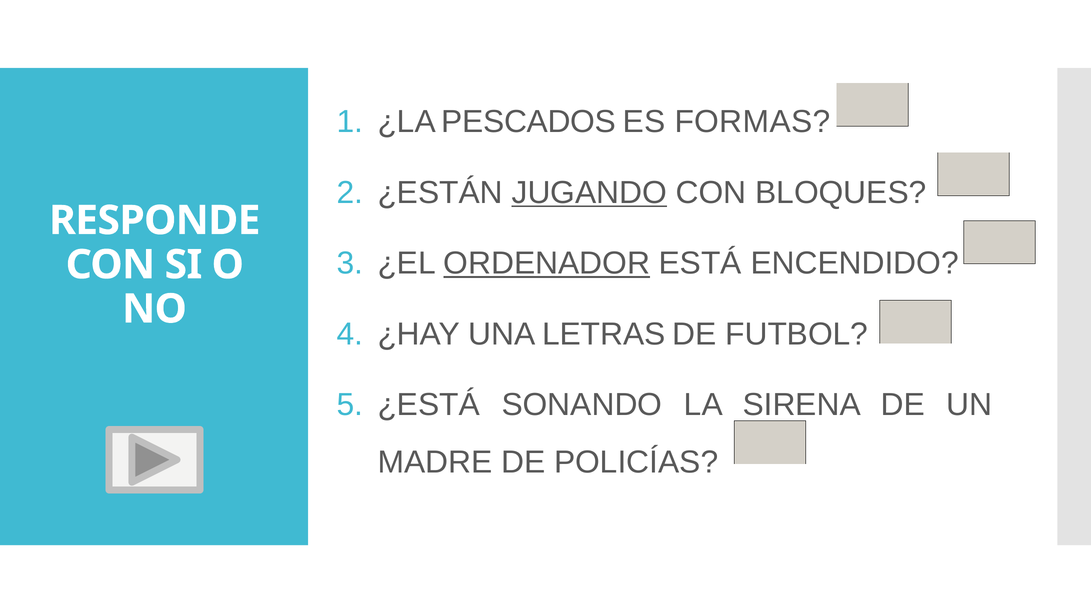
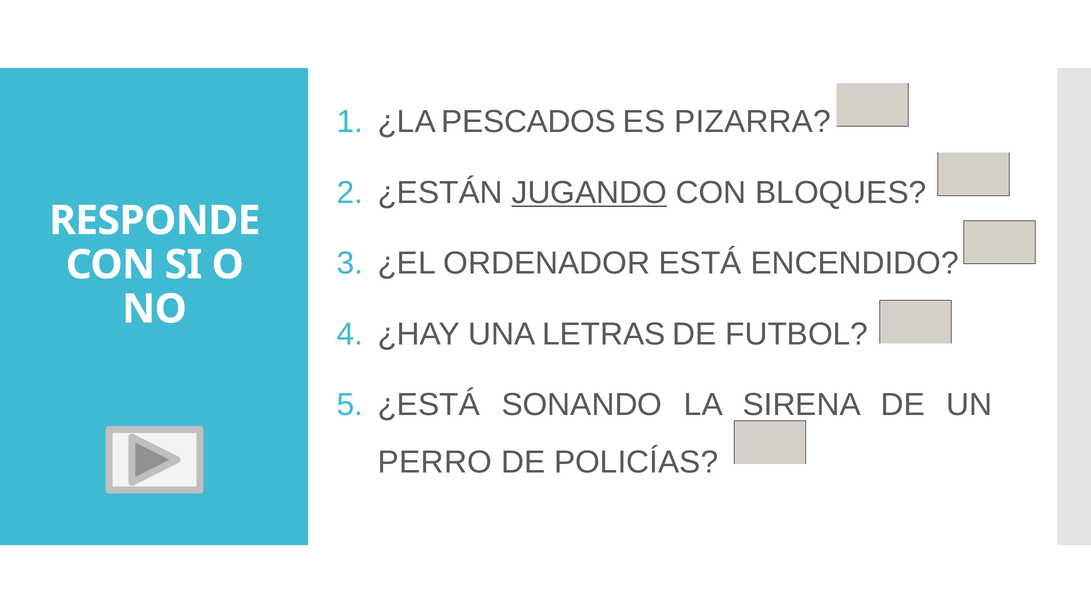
FORMAS: FORMAS -> PIZARRA (753, 122)
ORDENADOR underline: present -> none (547, 263)
MADRE: MADRE -> PERRO (435, 462)
